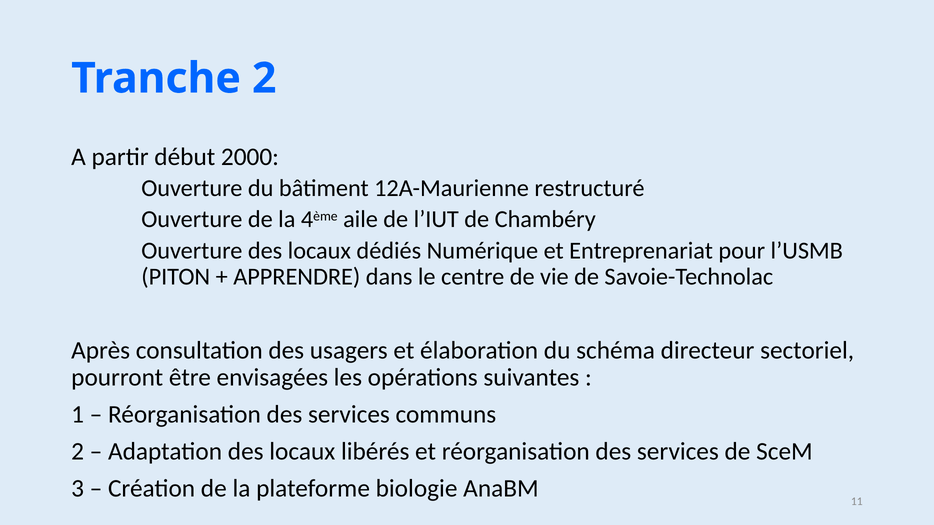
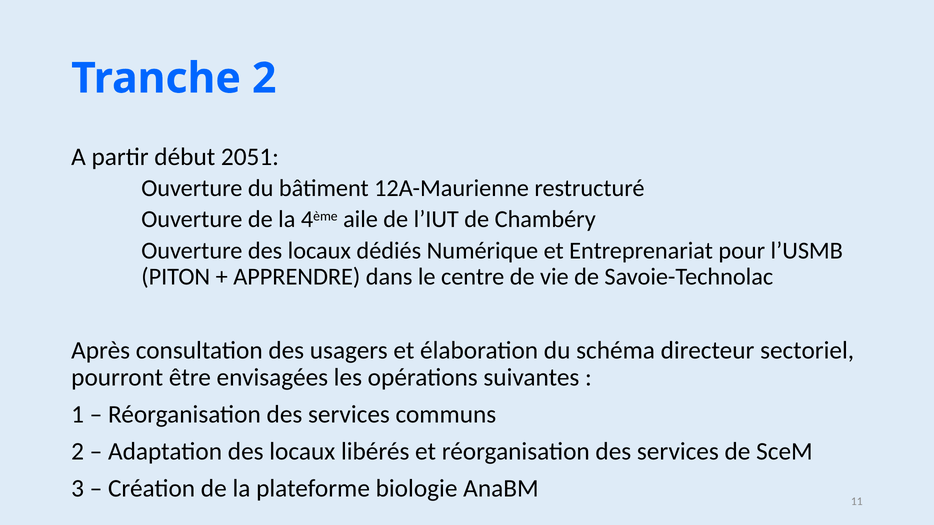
2000: 2000 -> 2051 (250, 157)
